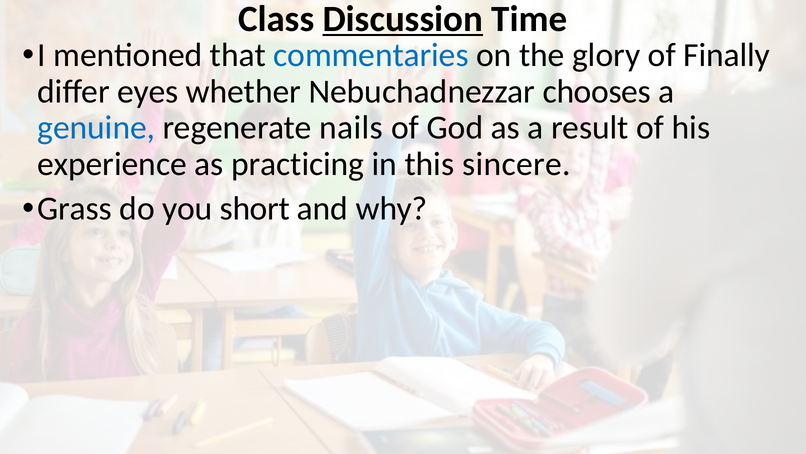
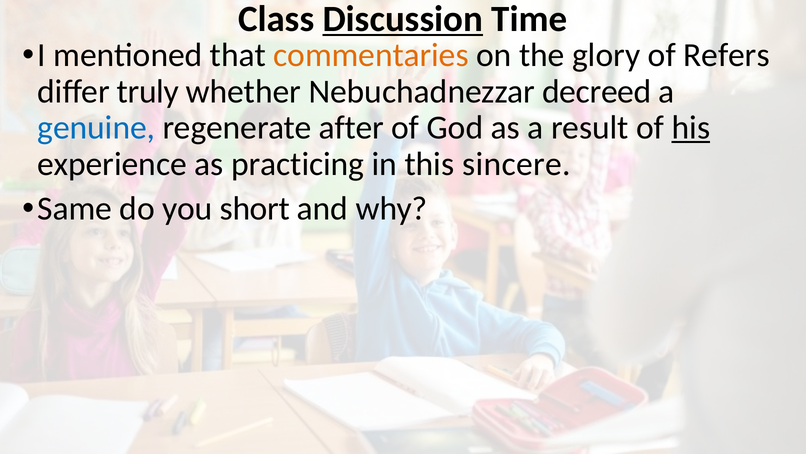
commentaries colour: blue -> orange (371, 55)
Finally: Finally -> Refers (726, 55)
eyes: eyes -> truly (148, 91)
chooses: chooses -> decreed (597, 91)
nails: nails -> after (351, 128)
his underline: none -> present (691, 128)
Grass: Grass -> Same (75, 208)
